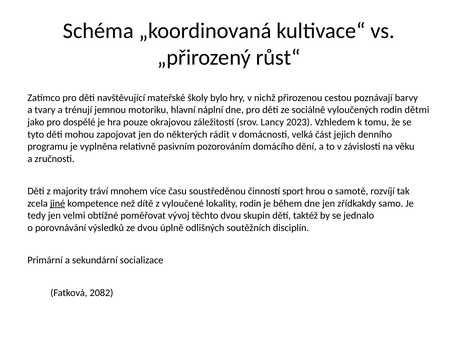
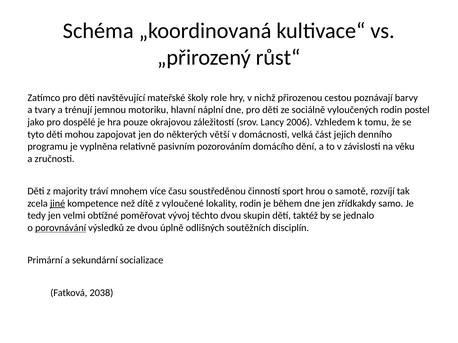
bylo: bylo -> role (219, 98)
dětmi: dětmi -> postel (417, 110)
2023: 2023 -> 2006 (299, 122)
rádit: rádit -> větší (220, 135)
porovnávání underline: none -> present (61, 228)
2082: 2082 -> 2038 (101, 293)
